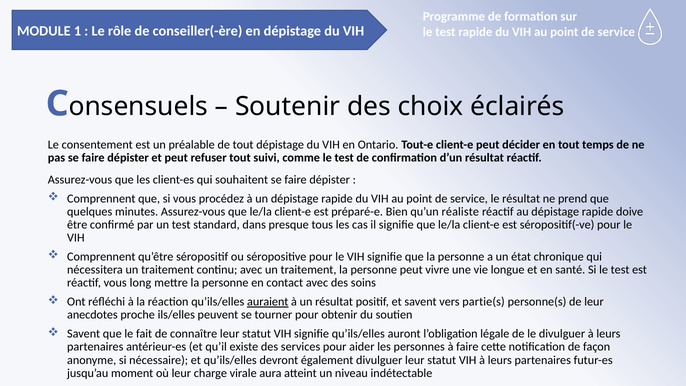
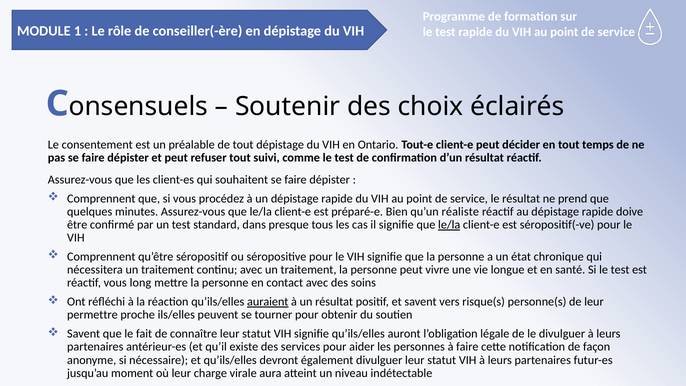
le/la underline: none -> present (449, 225)
partie(s: partie(s -> risque(s (484, 302)
anecdotes: anecdotes -> permettre (92, 315)
